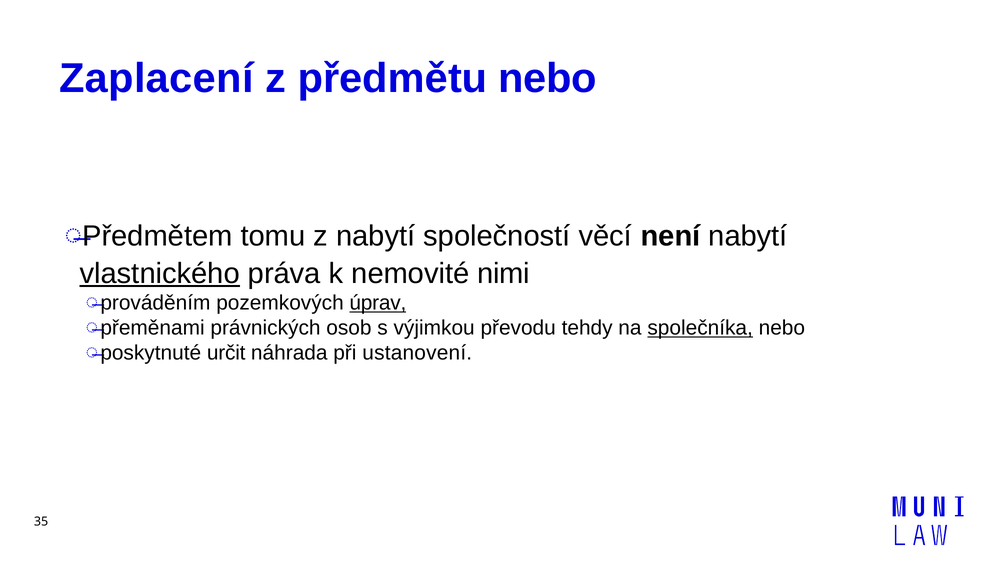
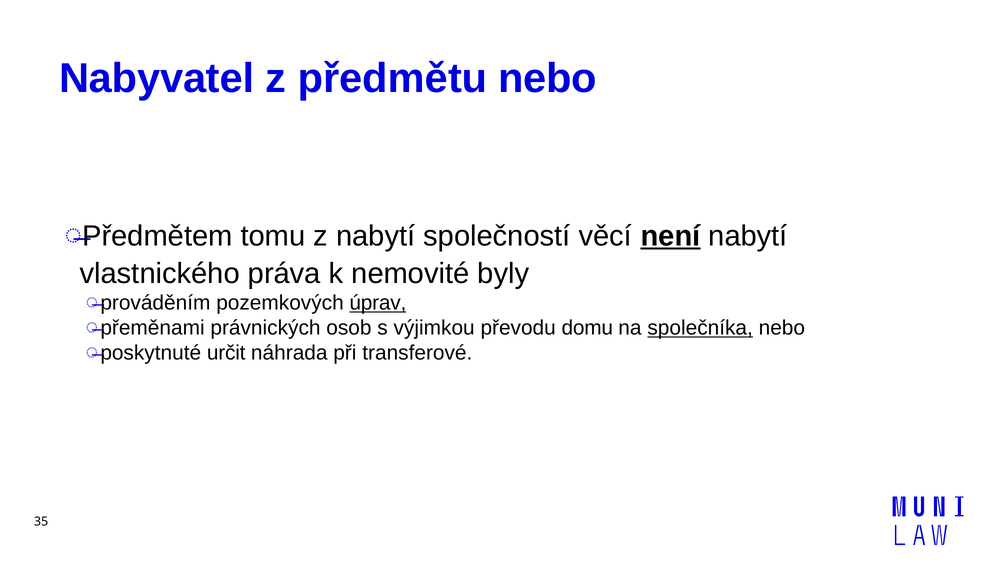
Zaplacení: Zaplacení -> Nabyvatel (157, 79)
není underline: none -> present (670, 236)
vlastnického underline: present -> none (160, 273)
nimi: nimi -> byly (503, 273)
tehdy: tehdy -> domu (587, 328)
ustanovení: ustanovení -> transferové (417, 353)
